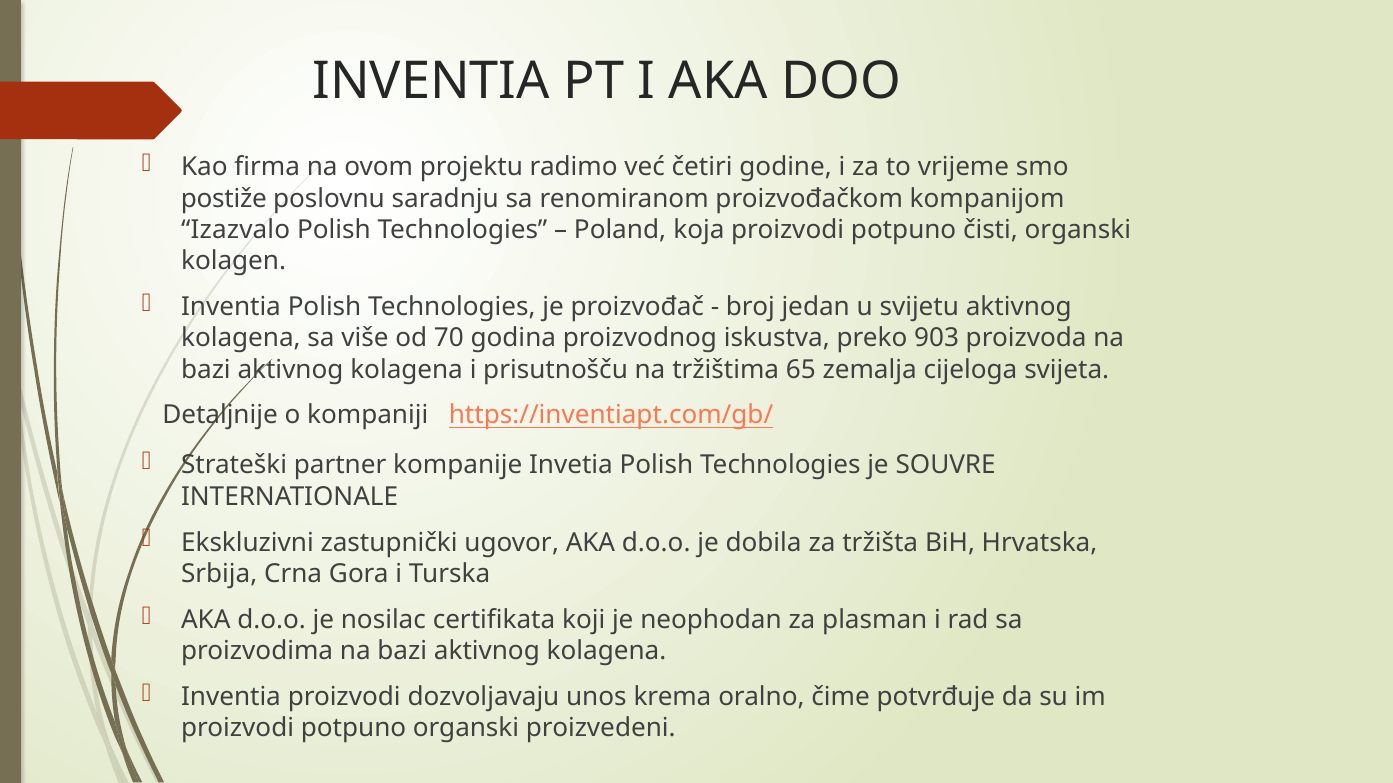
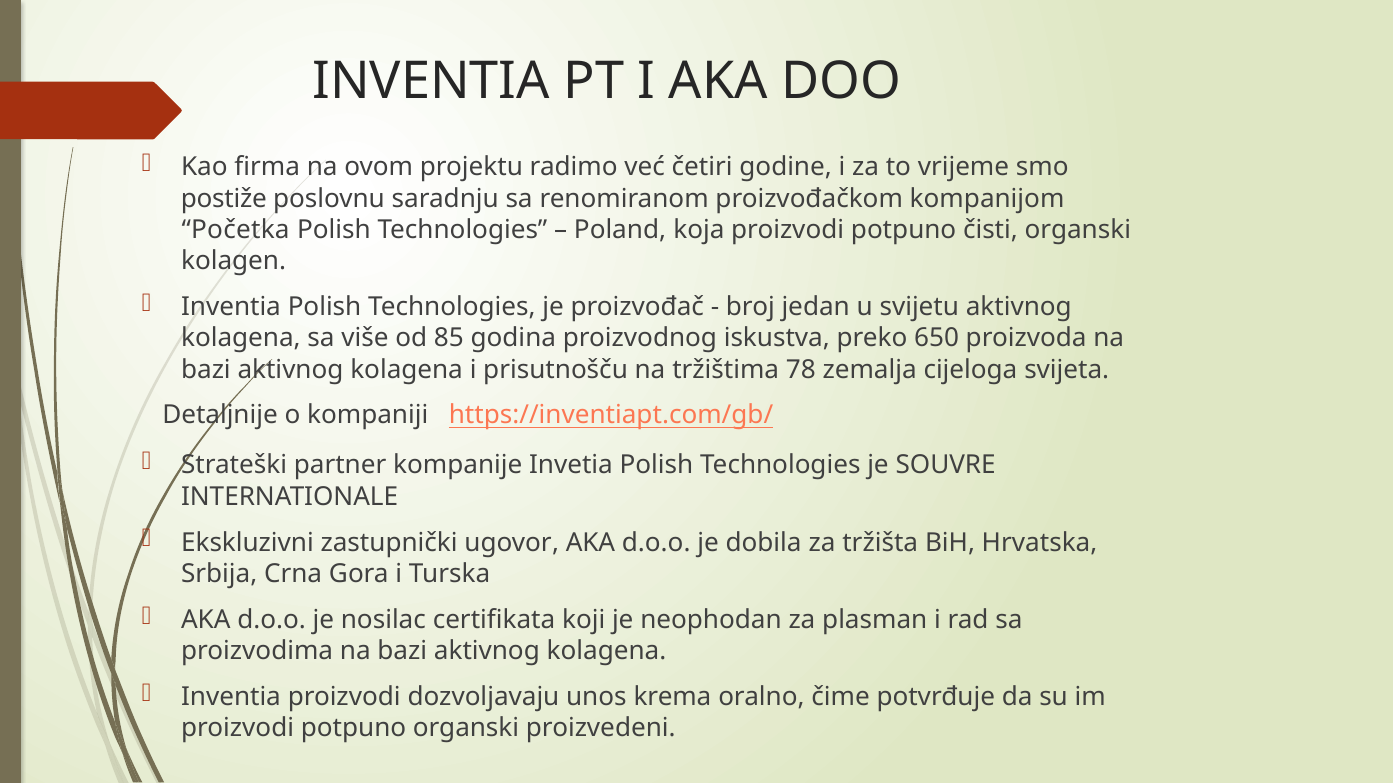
Izazvalo: Izazvalo -> Početka (236, 230)
70: 70 -> 85 (449, 338)
903: 903 -> 650 (937, 338)
65: 65 -> 78 (801, 370)
